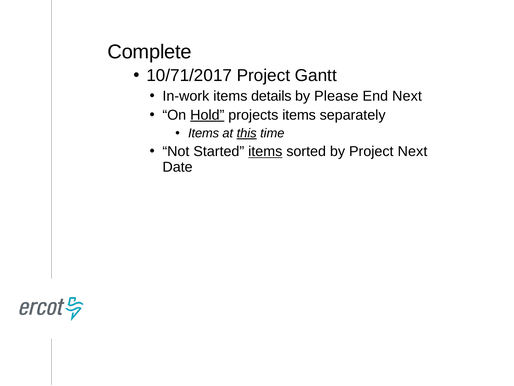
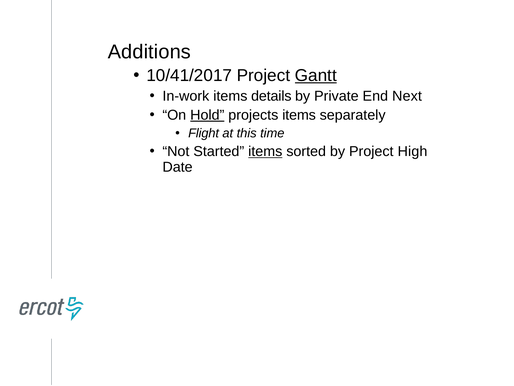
Complete: Complete -> Additions (149, 52)
10/71/2017: 10/71/2017 -> 10/41/2017 (189, 75)
Gantt underline: none -> present (316, 75)
Please: Please -> Private (336, 96)
Items: Items -> Flight (204, 133)
this underline: present -> none (247, 133)
Project Next: Next -> High (412, 151)
